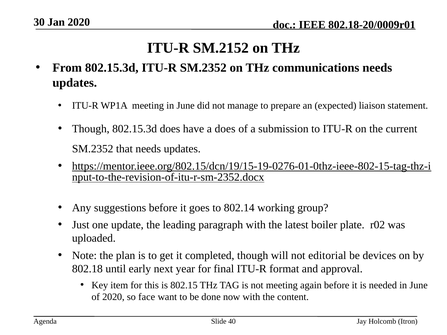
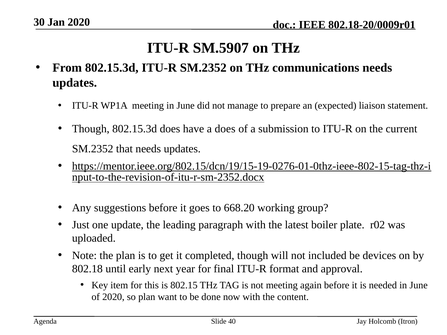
SM.2152: SM.2152 -> SM.5907 (221, 48)
802.14: 802.14 -> 668.20 (239, 208)
editorial: editorial -> included (327, 256)
so face: face -> plan (147, 297)
